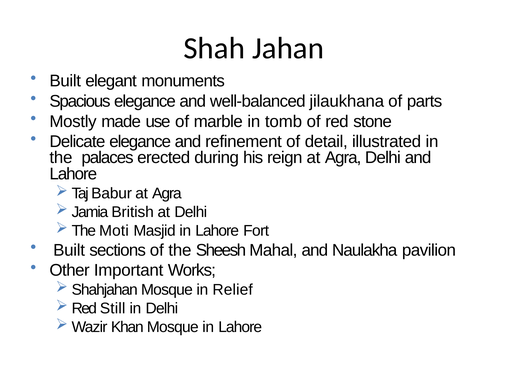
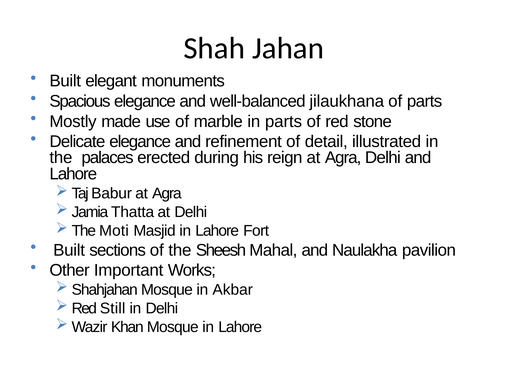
in tomb: tomb -> parts (283, 122)
British: British -> Thatta (133, 212)
Relief: Relief -> Akbar (233, 290)
